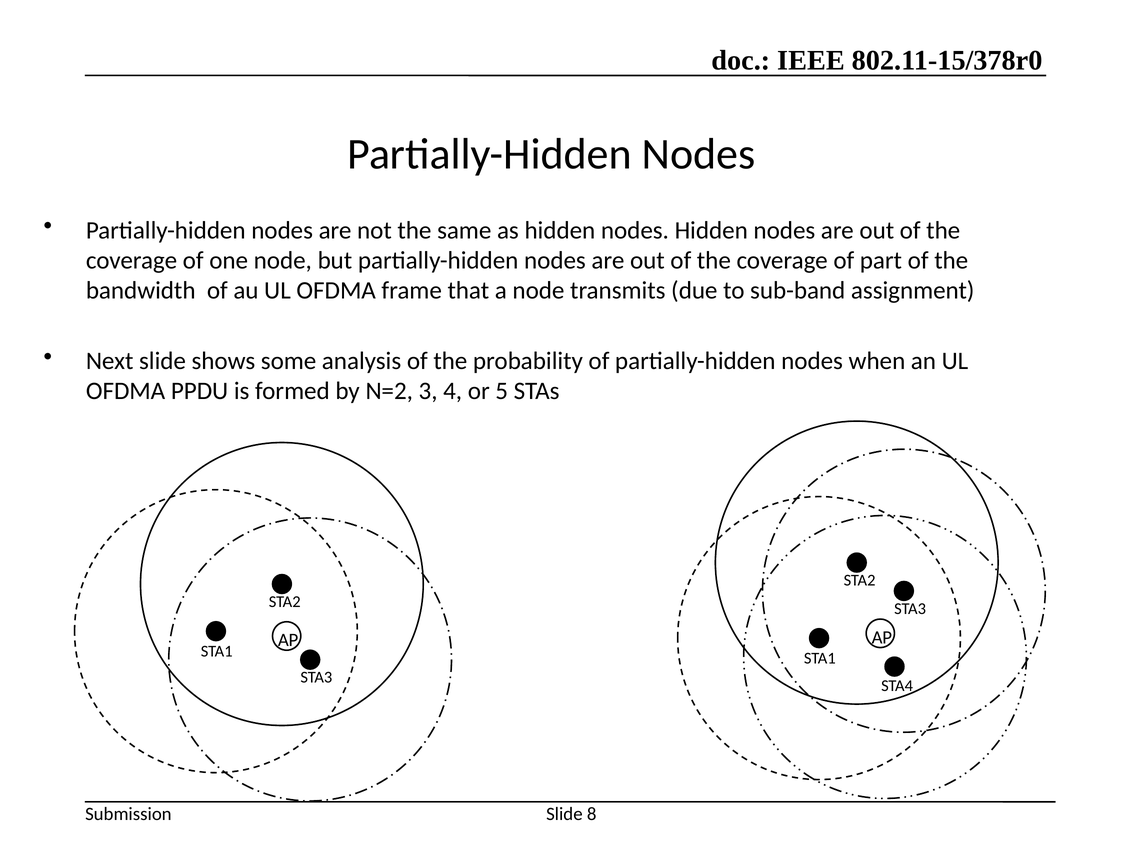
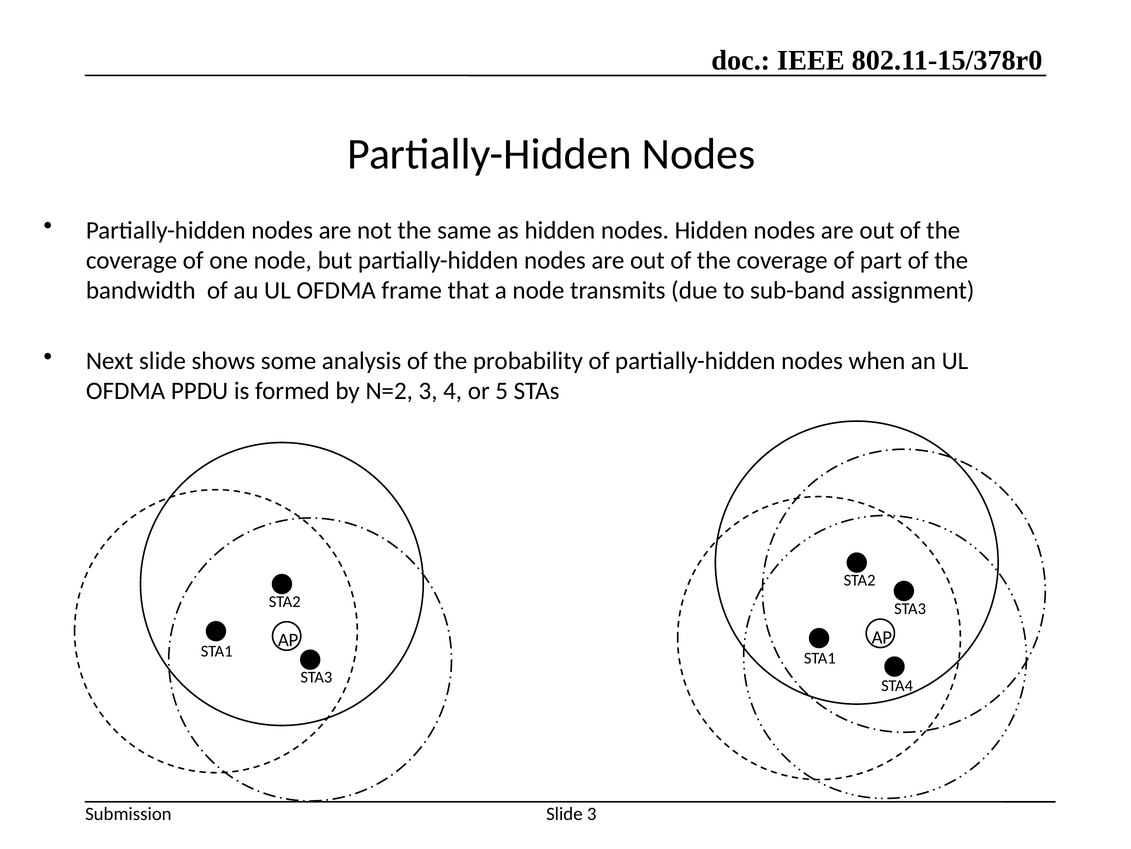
Slide 8: 8 -> 3 (592, 814)
